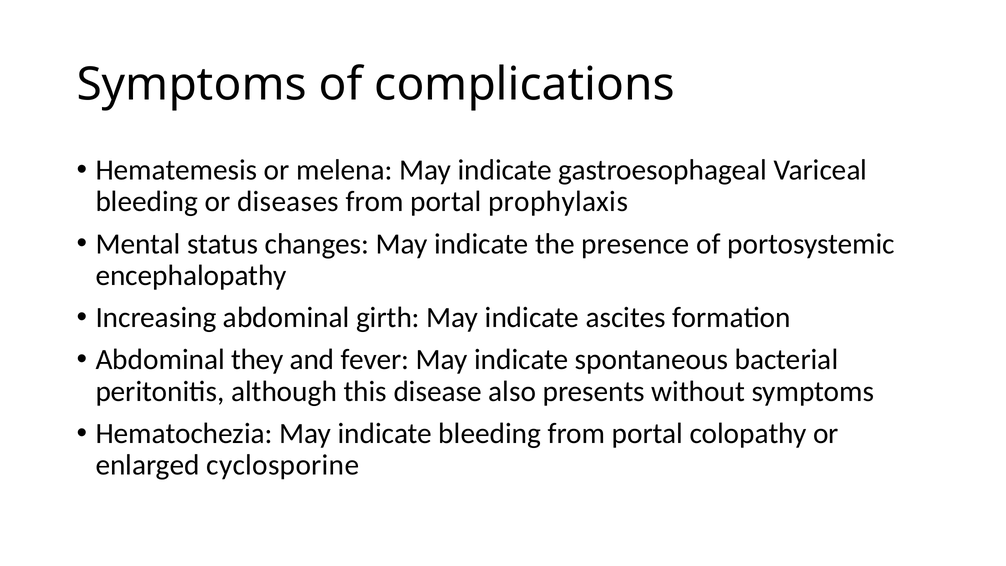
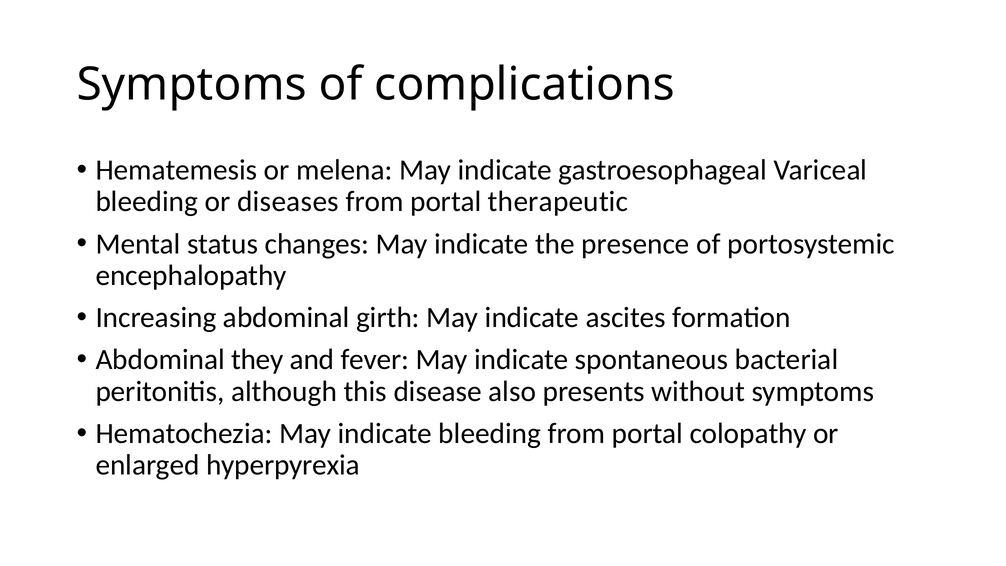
prophylaxis: prophylaxis -> therapeutic (558, 202)
cyclosporine: cyclosporine -> hyperpyrexia (283, 465)
